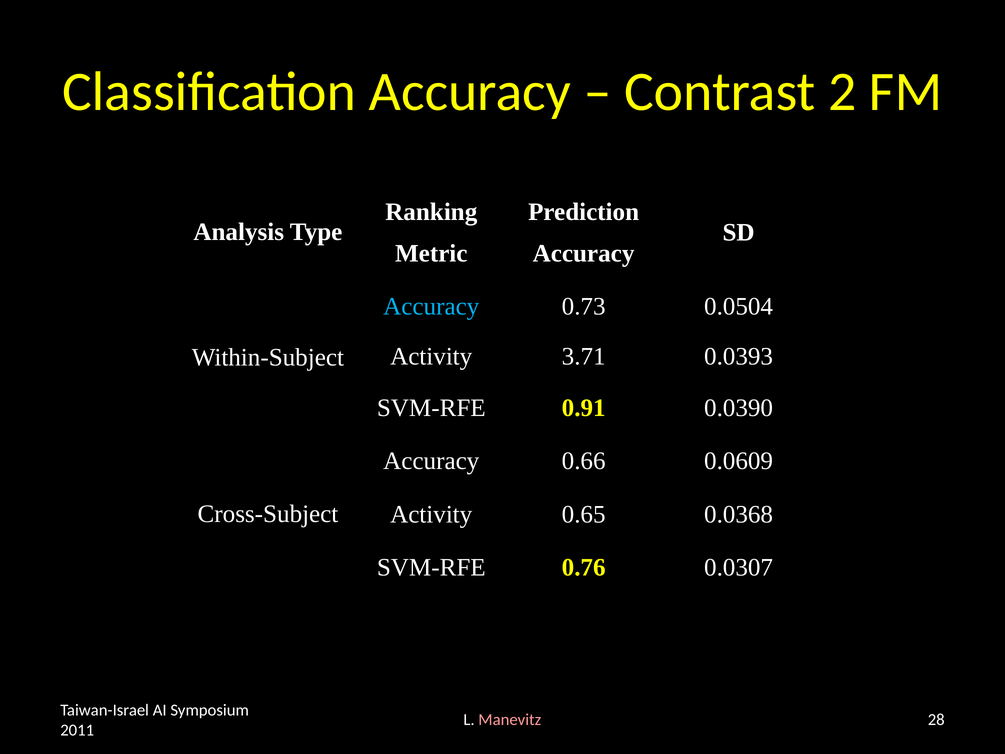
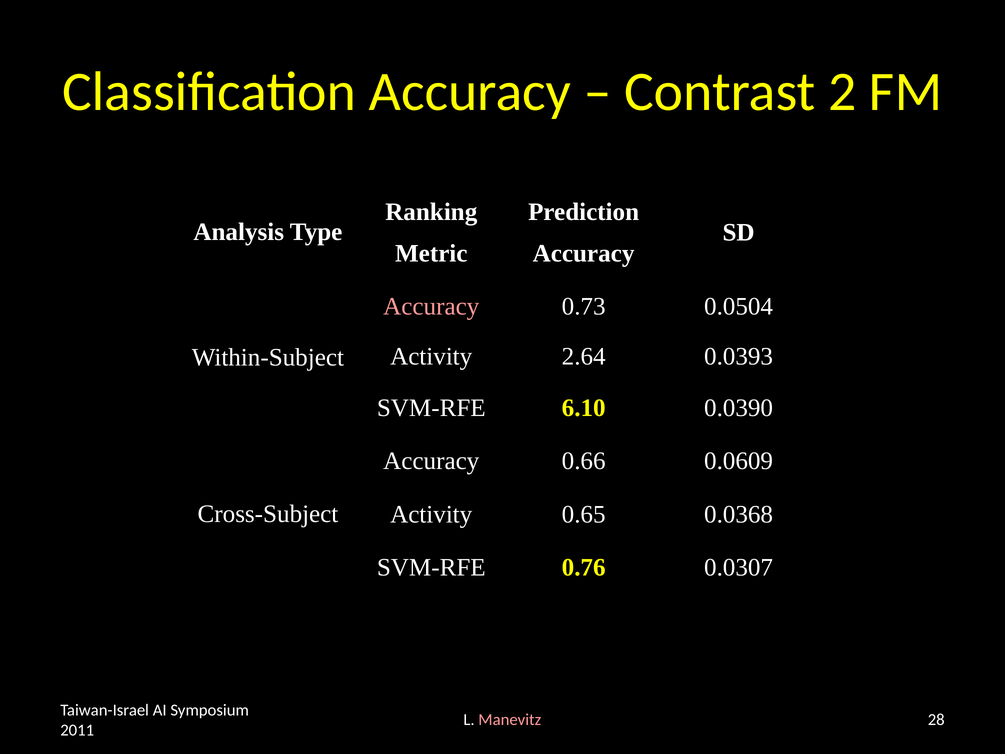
Accuracy colour: light blue -> pink (431, 306)
3.71: 3.71 -> 2.64 (584, 356)
0.91: 0.91 -> 6.10 (584, 408)
